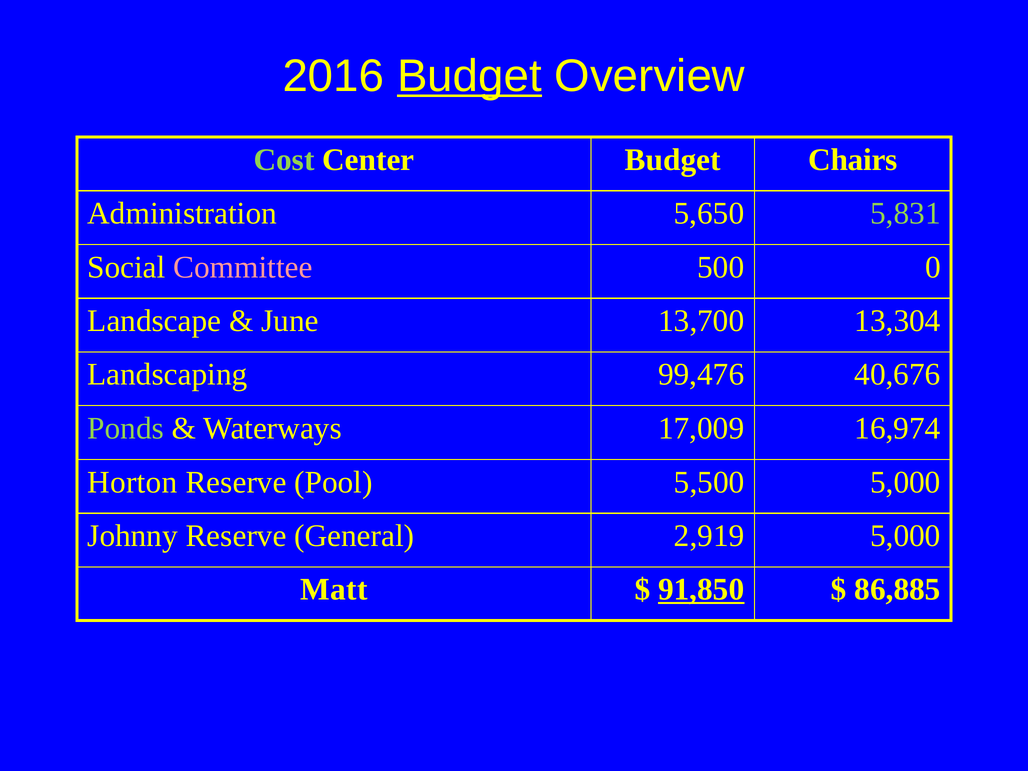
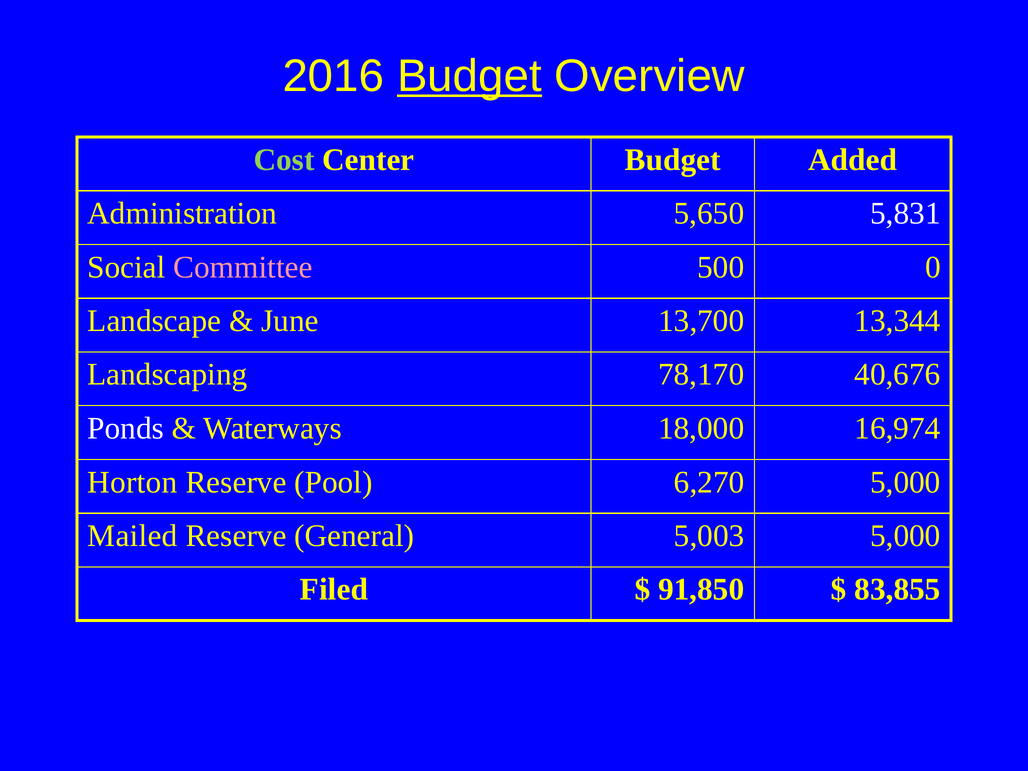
Chairs: Chairs -> Added (853, 160)
5,831 colour: light green -> white (905, 213)
13,304: 13,304 -> 13,344 (898, 321)
99,476: 99,476 -> 78,170 (701, 375)
Ponds colour: light green -> white (126, 428)
17,009: 17,009 -> 18,000 (701, 428)
5,500: 5,500 -> 6,270 (709, 482)
Johnny: Johnny -> Mailed (132, 536)
2,919: 2,919 -> 5,003 (709, 536)
Matt: Matt -> Filed (334, 590)
91,850 underline: present -> none (701, 590)
86,885: 86,885 -> 83,855 (898, 590)
